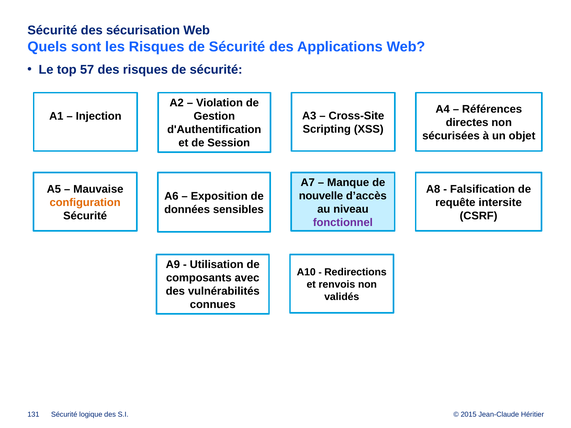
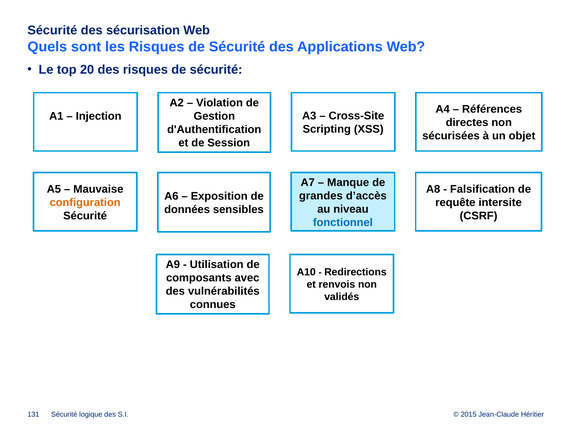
57: 57 -> 20 (87, 70)
nouvelle: nouvelle -> grandes (321, 196)
fonctionnel colour: purple -> blue (343, 223)
